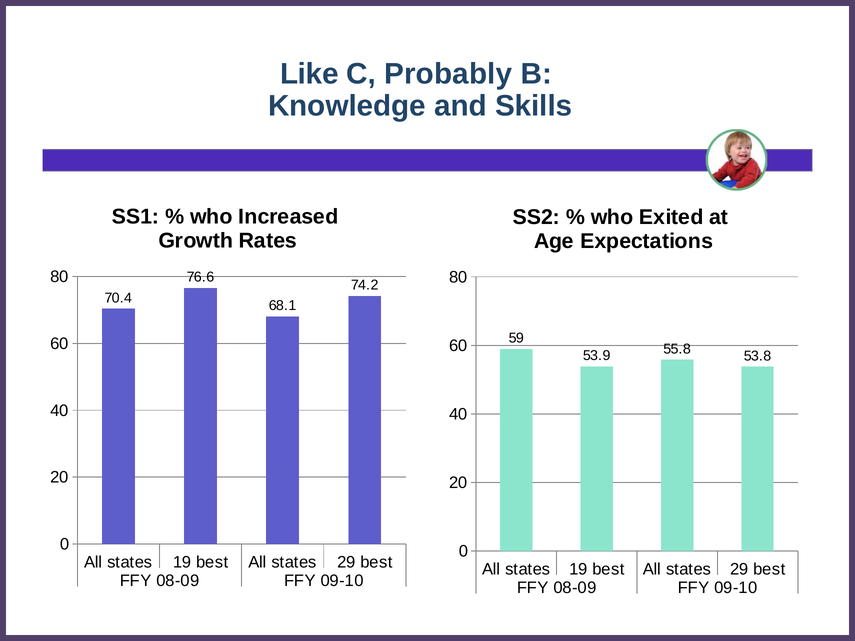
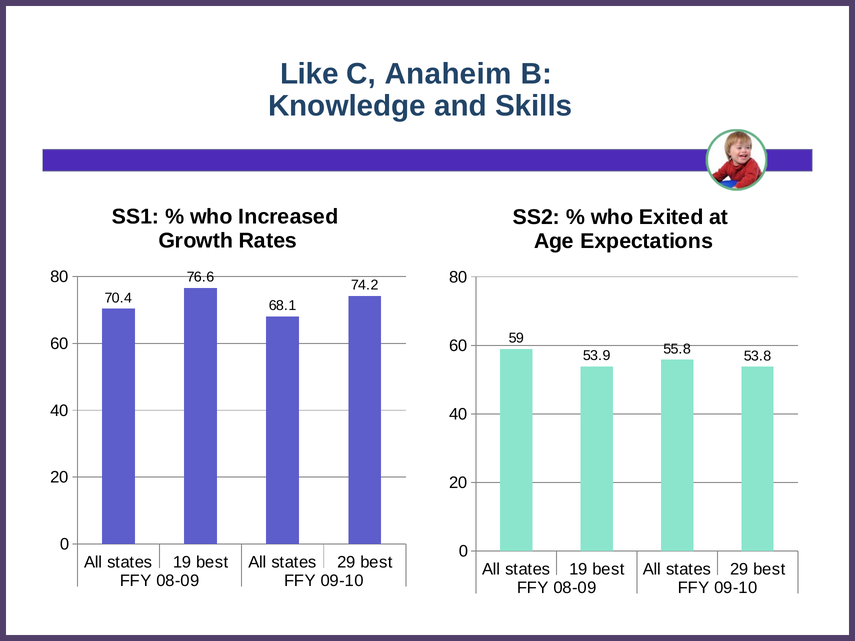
Probably: Probably -> Anaheim (448, 74)
